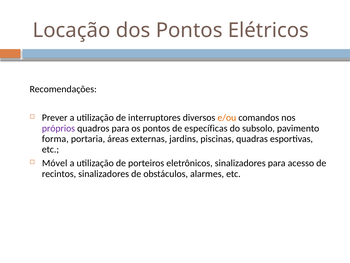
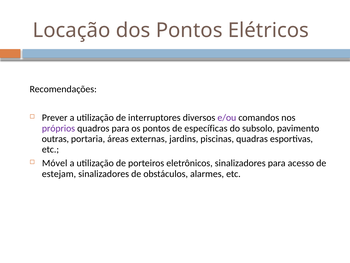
e/ou colour: orange -> purple (227, 118)
forma: forma -> outras (55, 139)
recintos: recintos -> estejam (59, 173)
